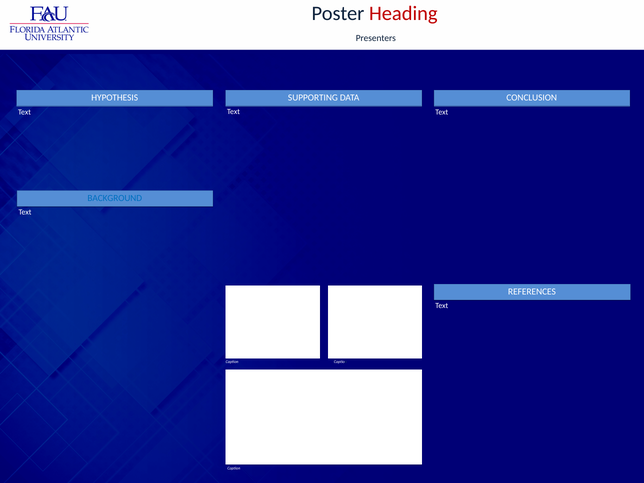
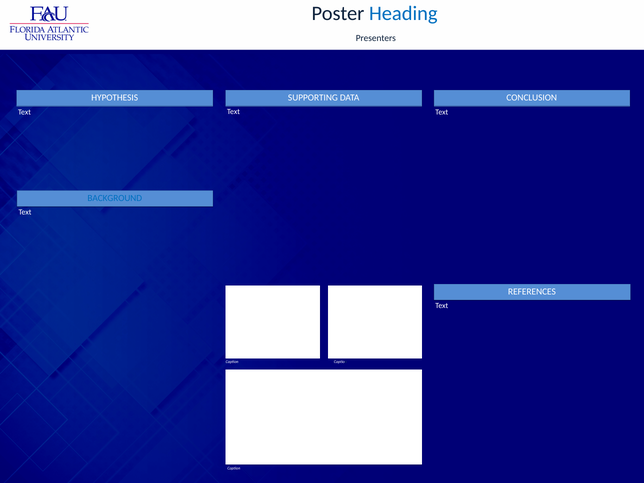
Heading colour: red -> blue (403, 14)
